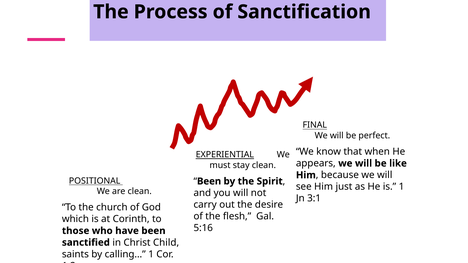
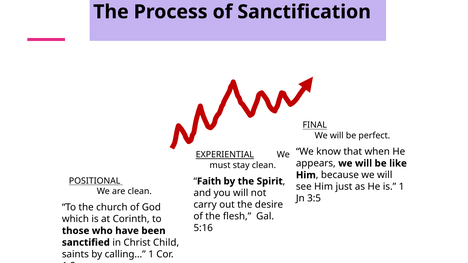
Been: Been -> Faith (209, 181)
3:1: 3:1 -> 3:5 (314, 199)
